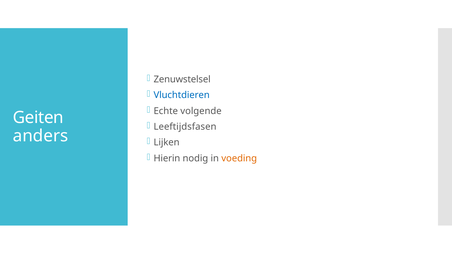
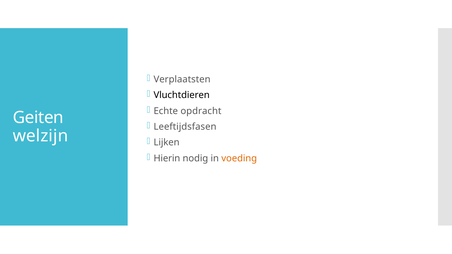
Zenuwstelsel: Zenuwstelsel -> Verplaatsten (182, 79)
Vluchtdieren colour: blue -> black (182, 95)
volgende: volgende -> opdracht (201, 111)
anders: anders -> welzijn (40, 136)
